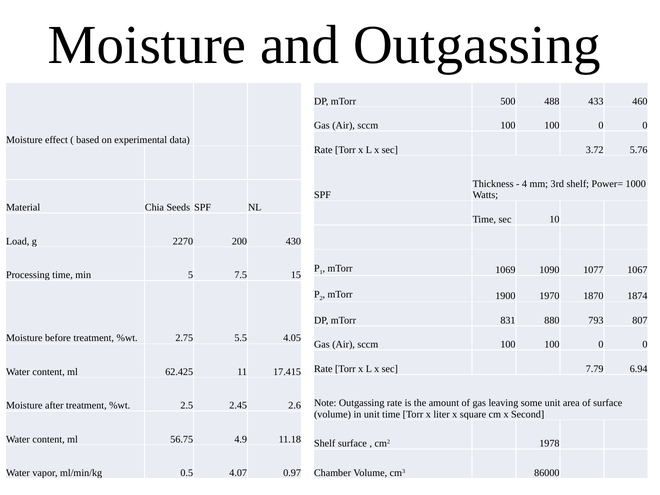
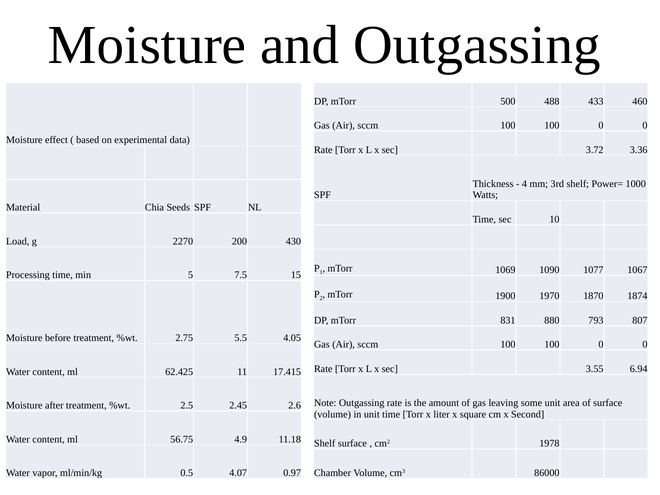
5.76: 5.76 -> 3.36 (639, 150)
7.79: 7.79 -> 3.55 (595, 369)
